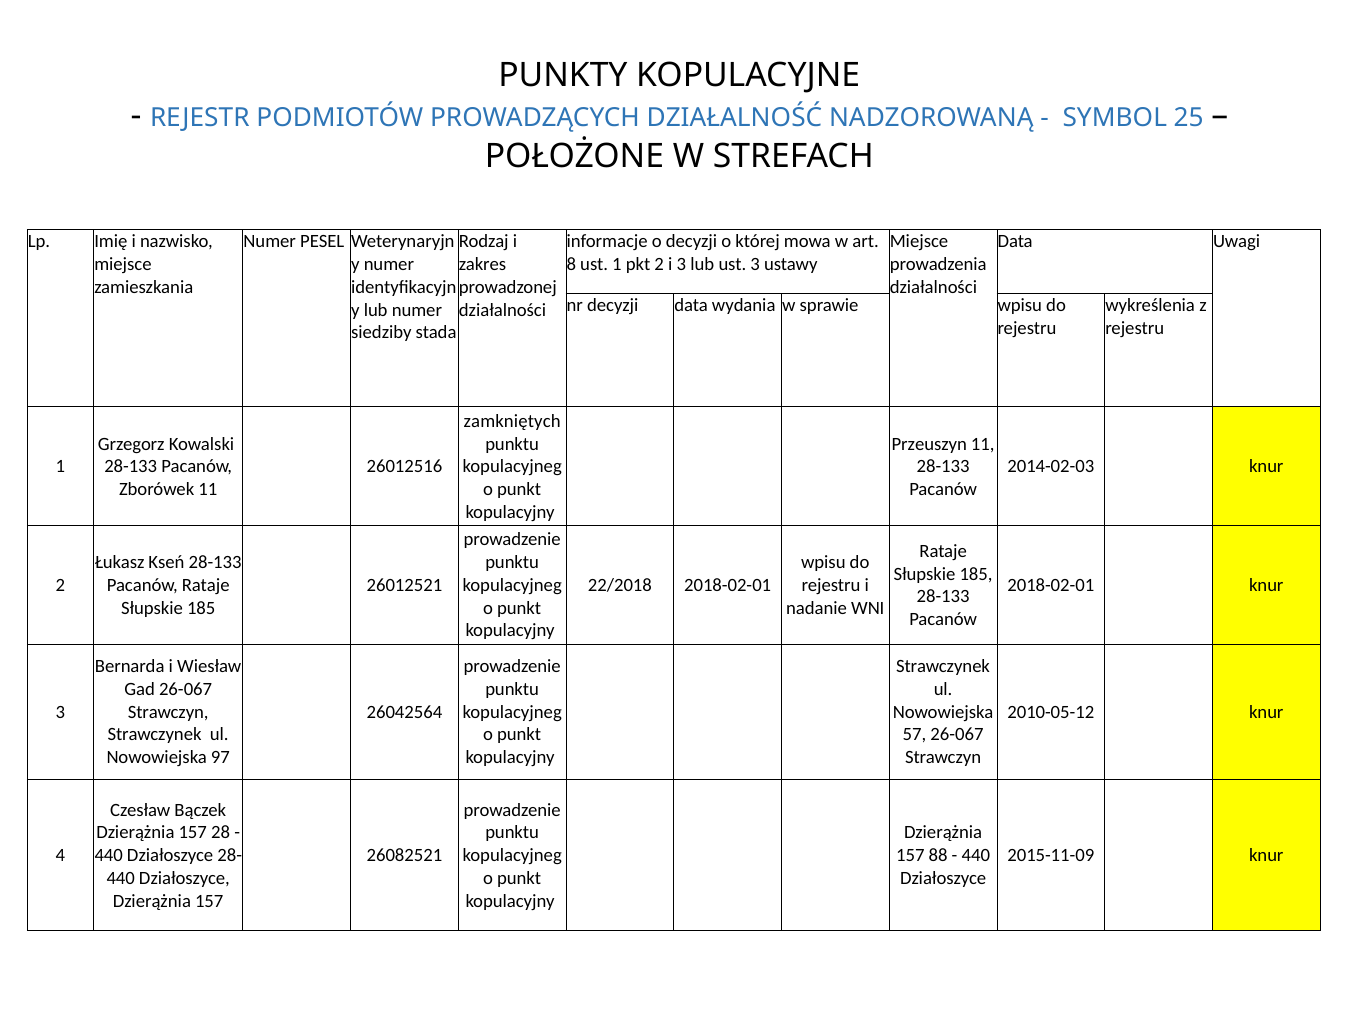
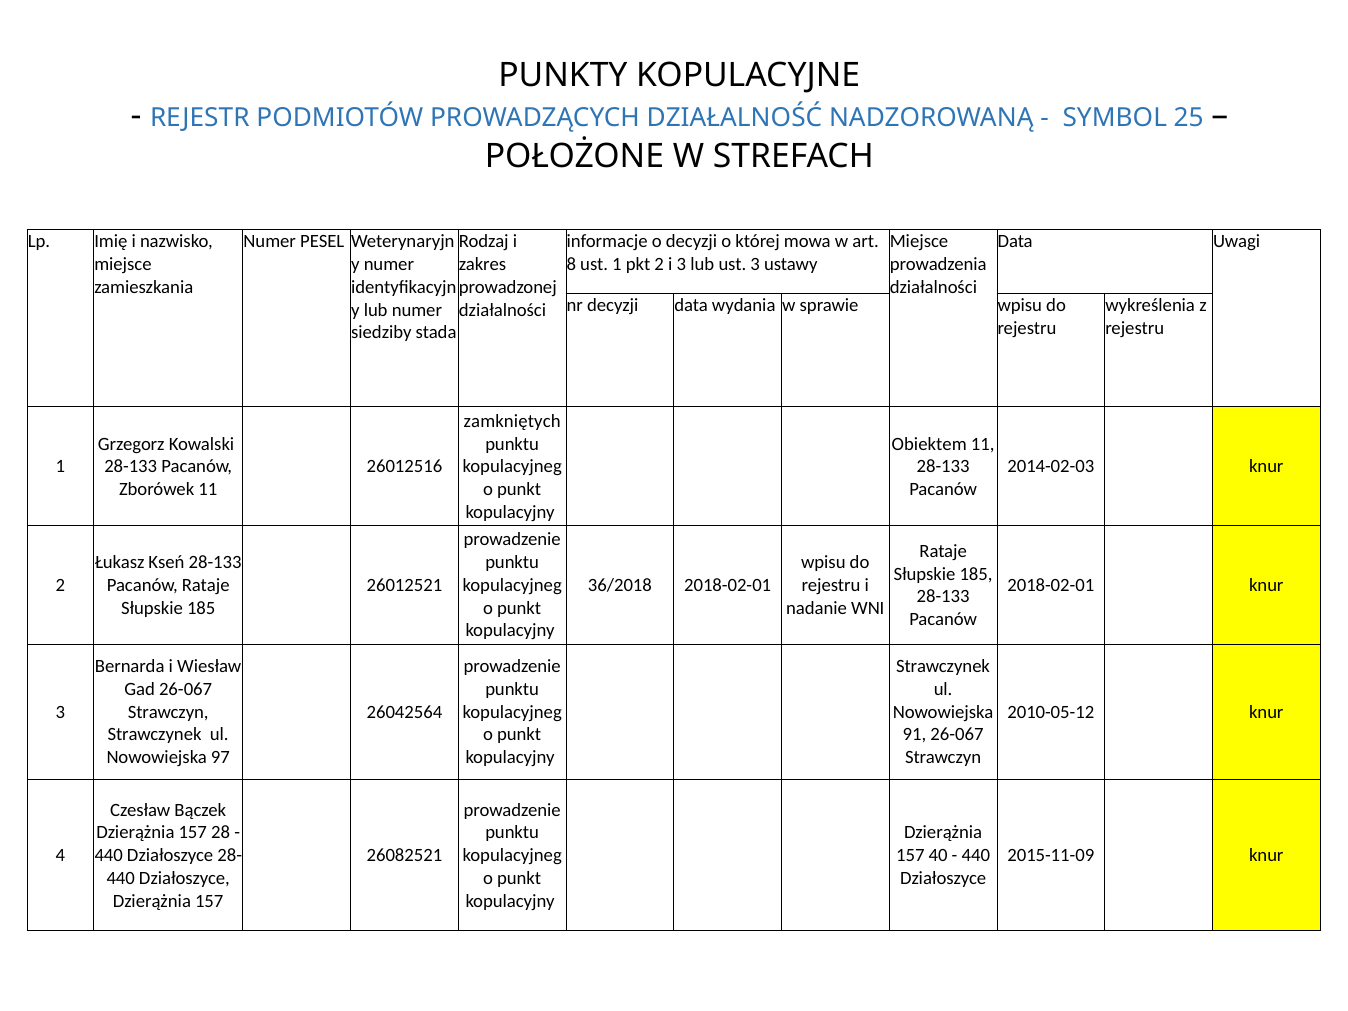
Przeuszyn: Przeuszyn -> Obiektem (929, 444)
22/2018: 22/2018 -> 36/2018 (620, 585)
57: 57 -> 91 (915, 735)
88: 88 -> 40 (938, 855)
